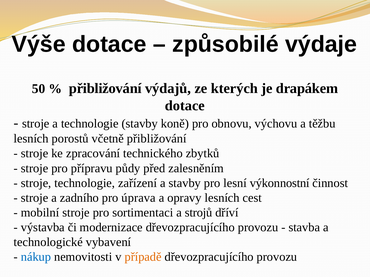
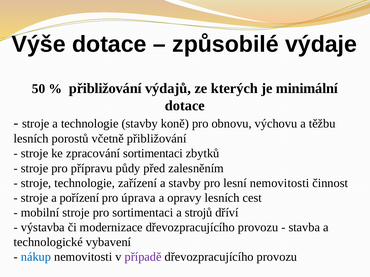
drapákem: drapákem -> minimální (307, 88)
zpracování technického: technického -> sortimentaci (153, 154)
lesní výkonnostní: výkonnostní -> nemovitosti (280, 183)
zadního: zadního -> pořízení (79, 198)
případě colour: orange -> purple (143, 257)
